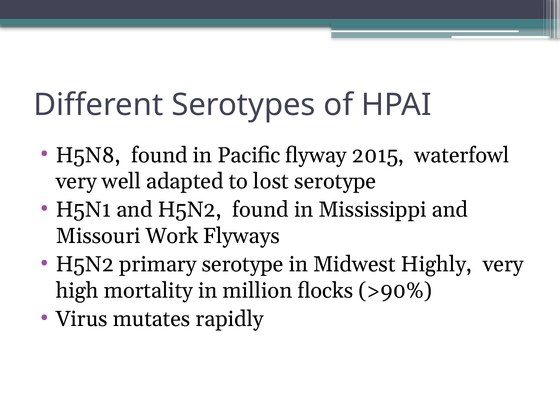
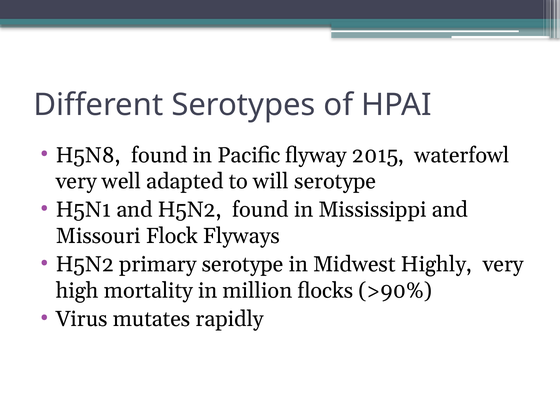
lost: lost -> will (271, 181)
Work: Work -> Flock (172, 236)
